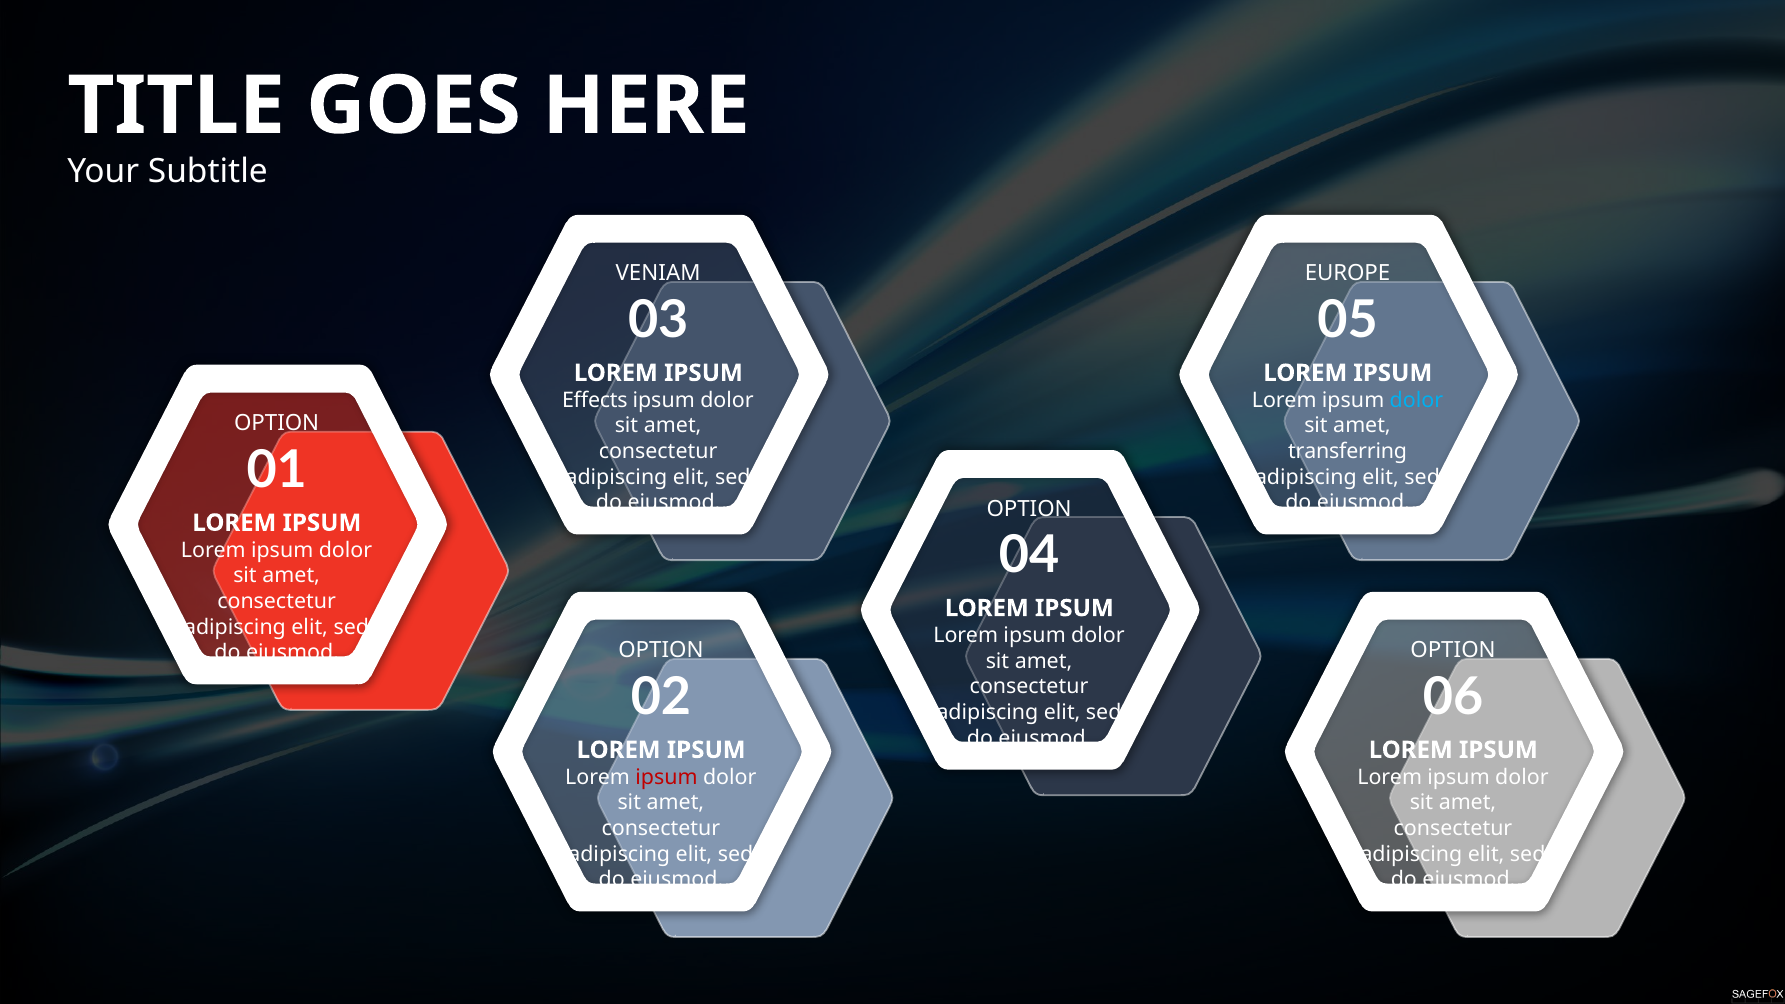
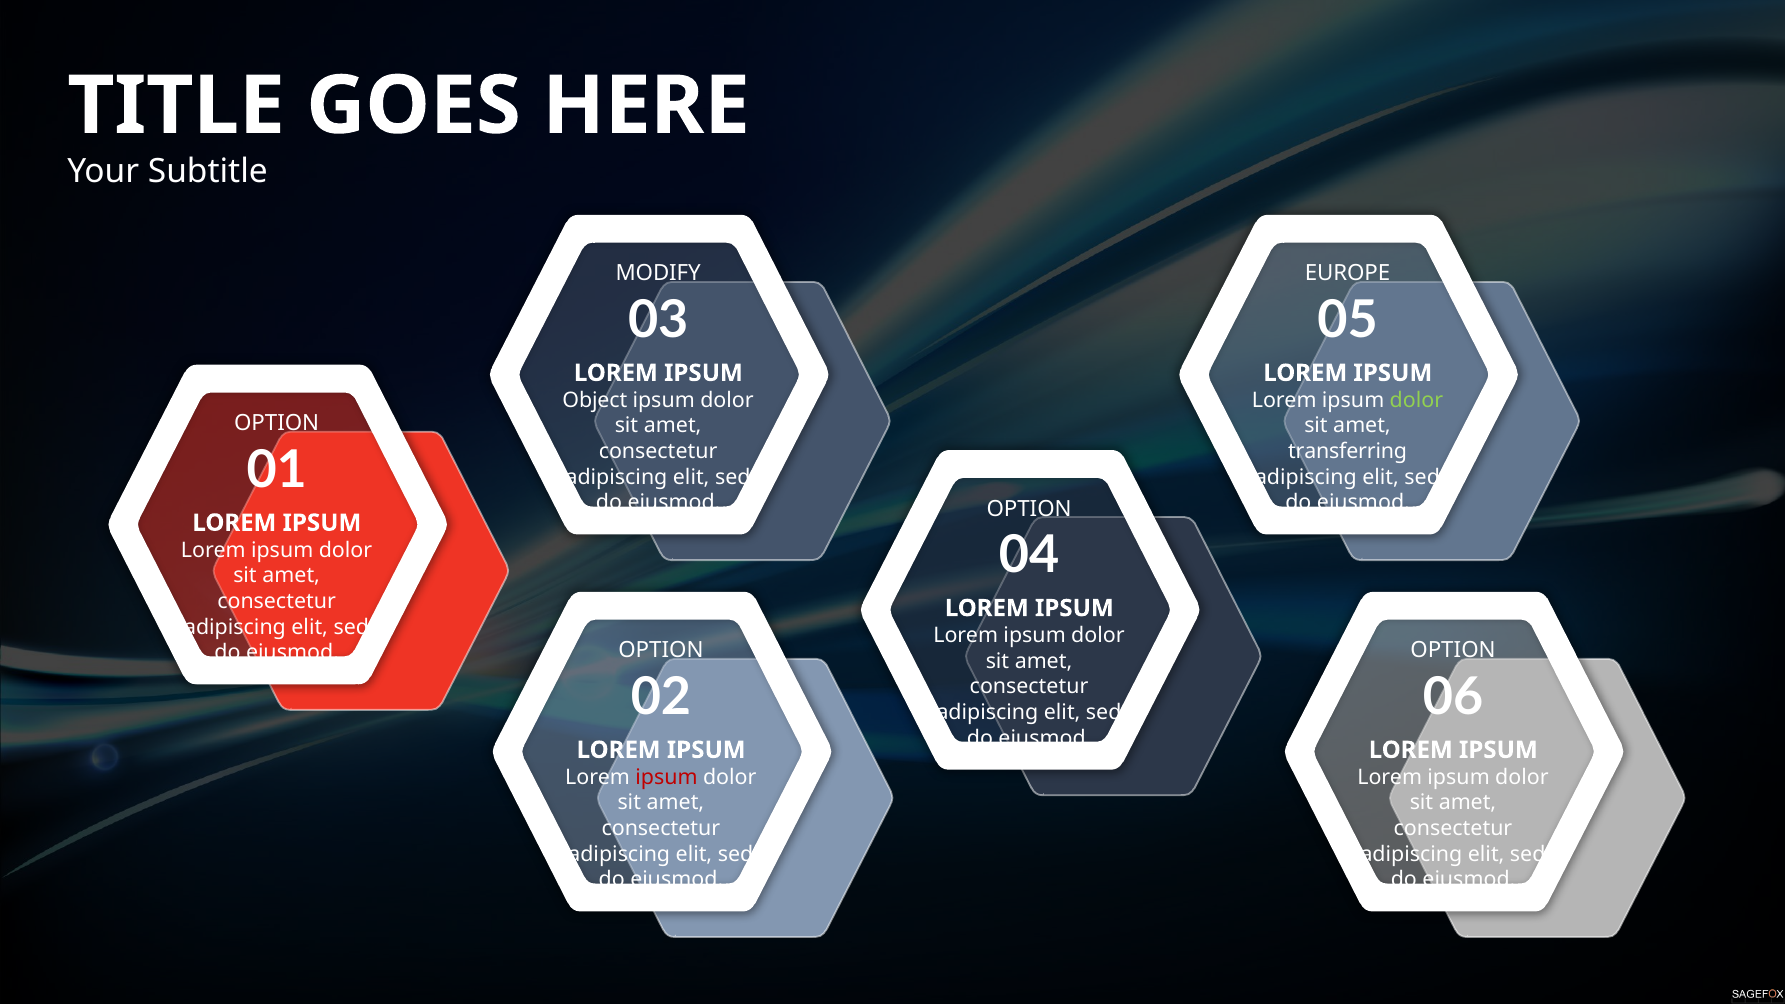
VENIAM: VENIAM -> MODIFY (658, 274)
Effects: Effects -> Object (595, 400)
dolor colour: light blue -> light green (1416, 400)
